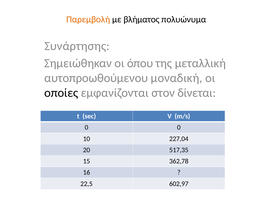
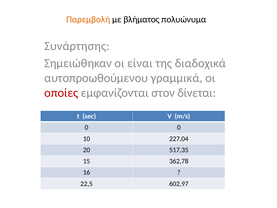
όπου: όπου -> είναι (140, 63)
μεταλλική: μεταλλική -> διαδοχικά (200, 63)
μοναδική: μοναδική -> γραμμικά (177, 78)
οποίες colour: black -> red (61, 93)
